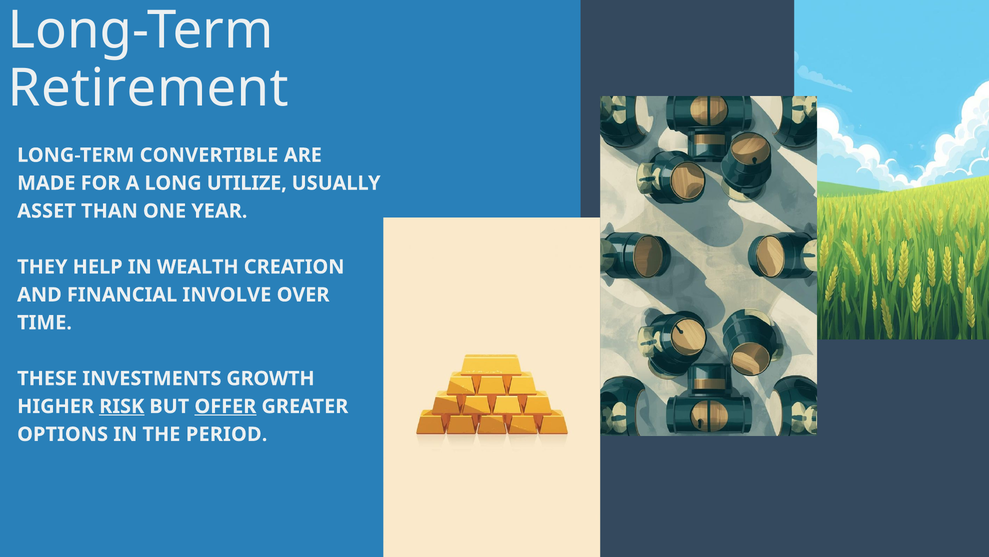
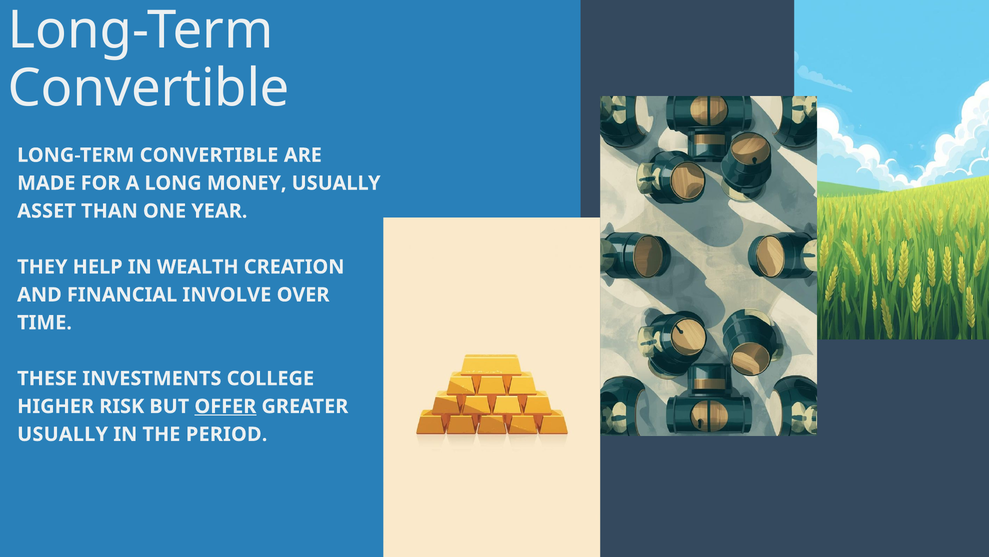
Retirement: Retirement -> Convertible (149, 88)
UTILIZE: UTILIZE -> MONEY (247, 183)
GROWTH: GROWTH -> COLLEGE (270, 378)
RISK underline: present -> none (122, 406)
OPTIONS: OPTIONS -> USUALLY (63, 434)
